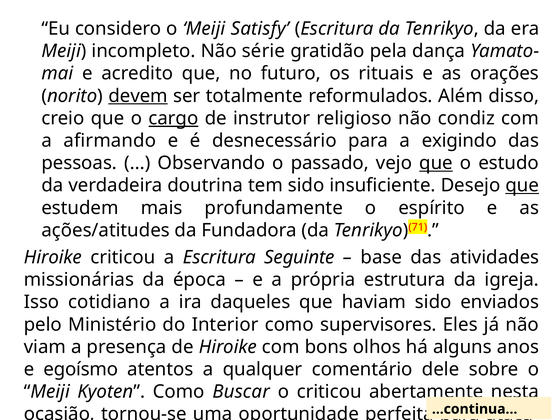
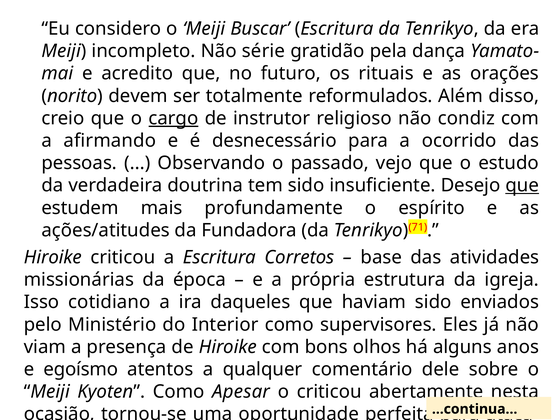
Satisfy: Satisfy -> Buscar (260, 29)
devem underline: present -> none (138, 96)
exigindo: exigindo -> ocorrido (459, 141)
que underline: present -> none (436, 163)
Seguinte: Seguinte -> Corretos (299, 257)
Buscar: Buscar -> Apesar (241, 392)
